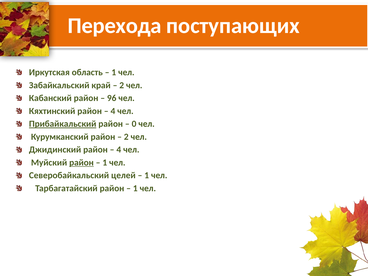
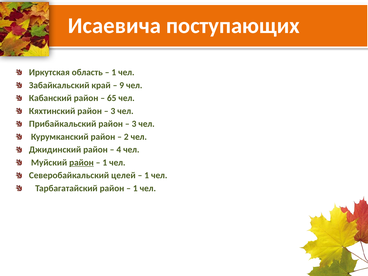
Перехода: Перехода -> Исаевича (114, 26)
2: 2 -> 9 (122, 85)
96: 96 -> 65 (112, 98)
4: 4 -> 3 (113, 111)
Прибайкальский underline: present -> none (63, 124)
0: 0 -> 3 (134, 124)
